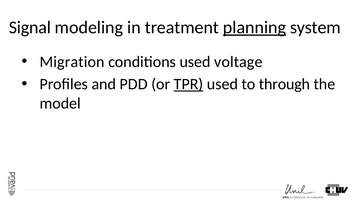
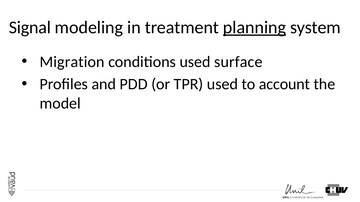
voltage: voltage -> surface (238, 62)
TPR underline: present -> none (189, 84)
through: through -> account (284, 84)
